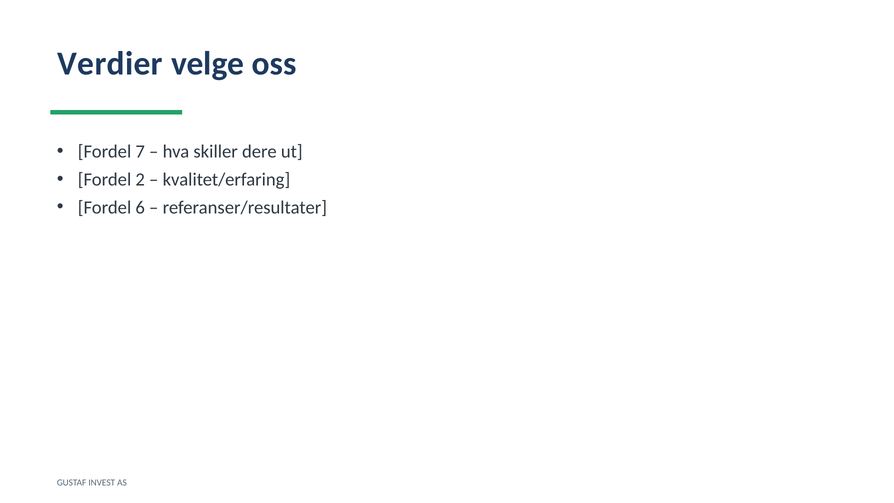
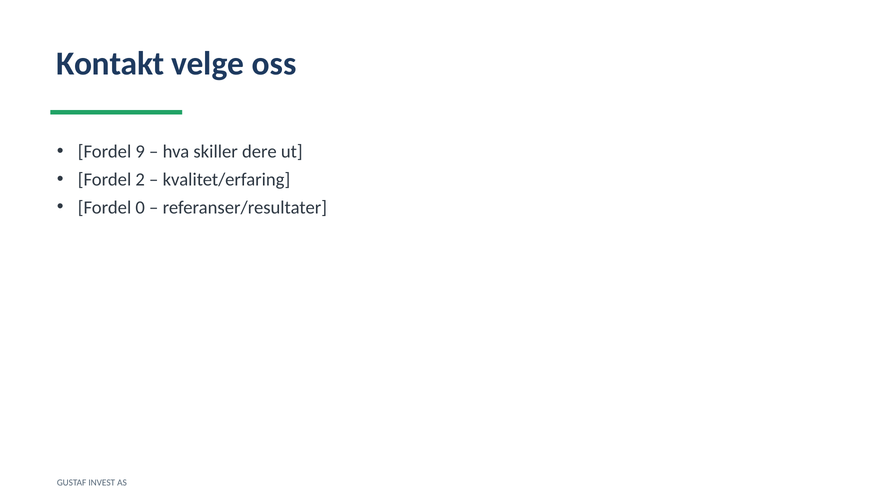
Verdier: Verdier -> Kontakt (110, 64)
7: 7 -> 9 (140, 151)
6: 6 -> 0 (140, 207)
